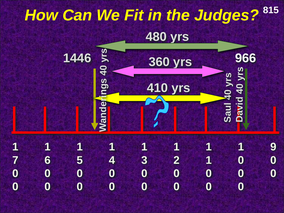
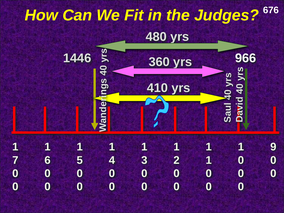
815: 815 -> 676 (271, 10)
